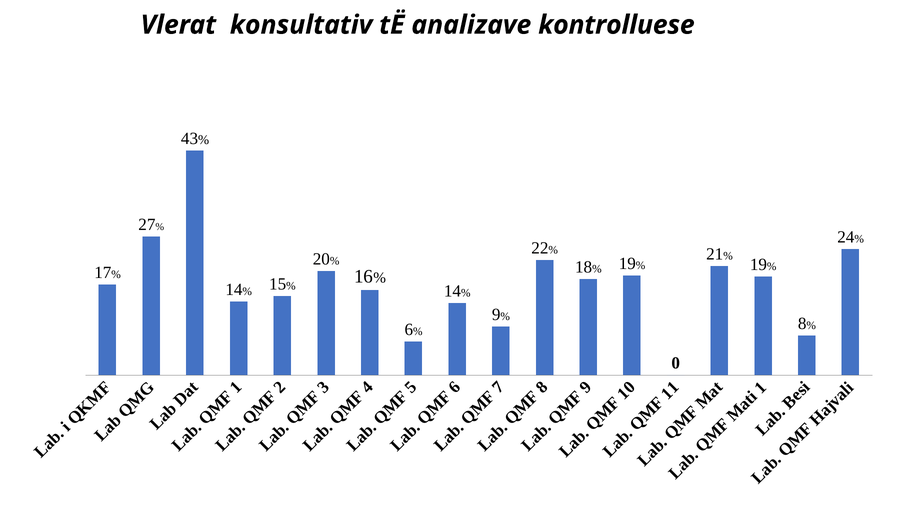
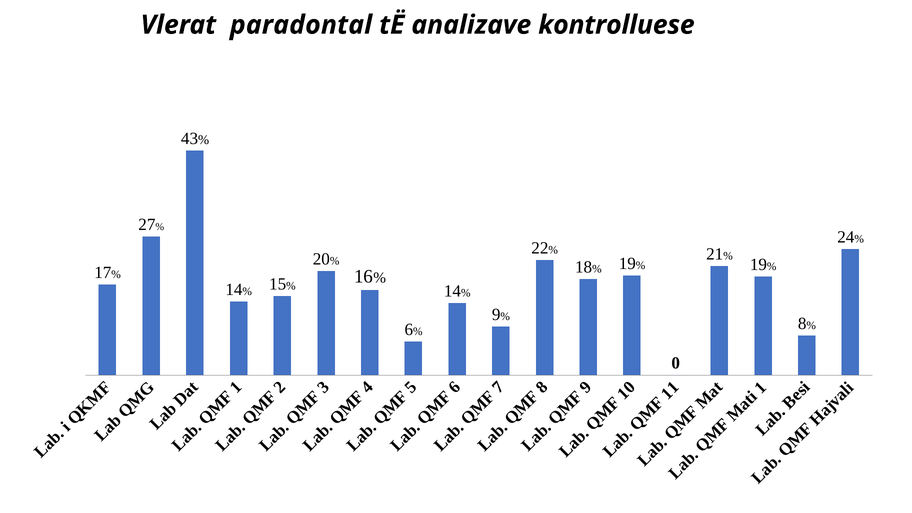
konsultativ: konsultativ -> paradontal (301, 25)
